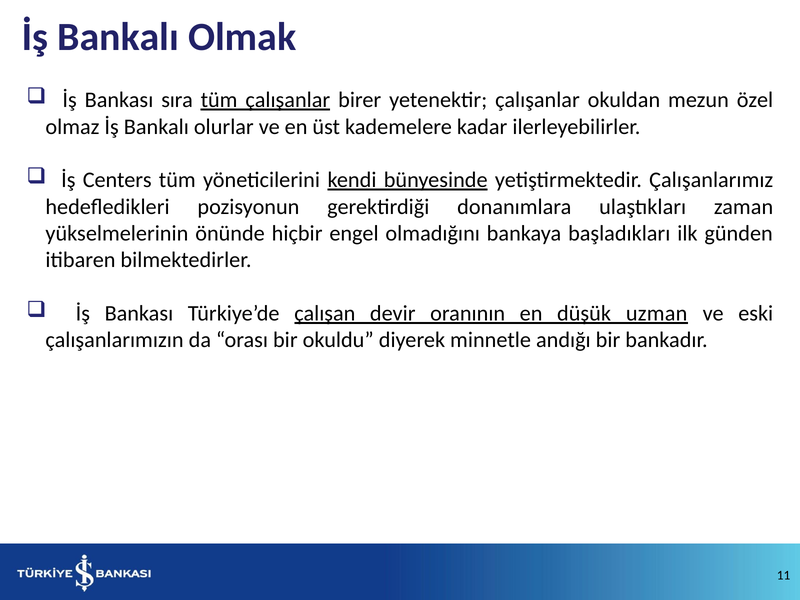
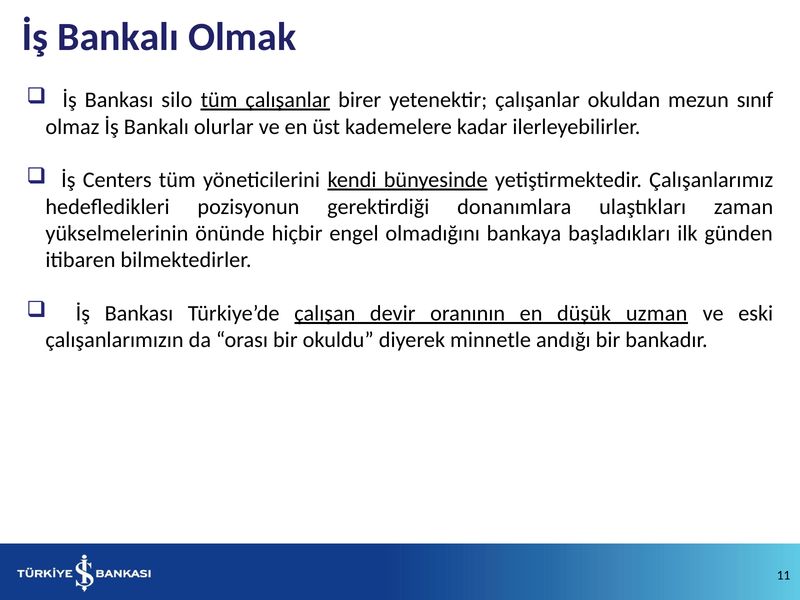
sıra: sıra -> silo (177, 100)
özel: özel -> sınıf (755, 100)
